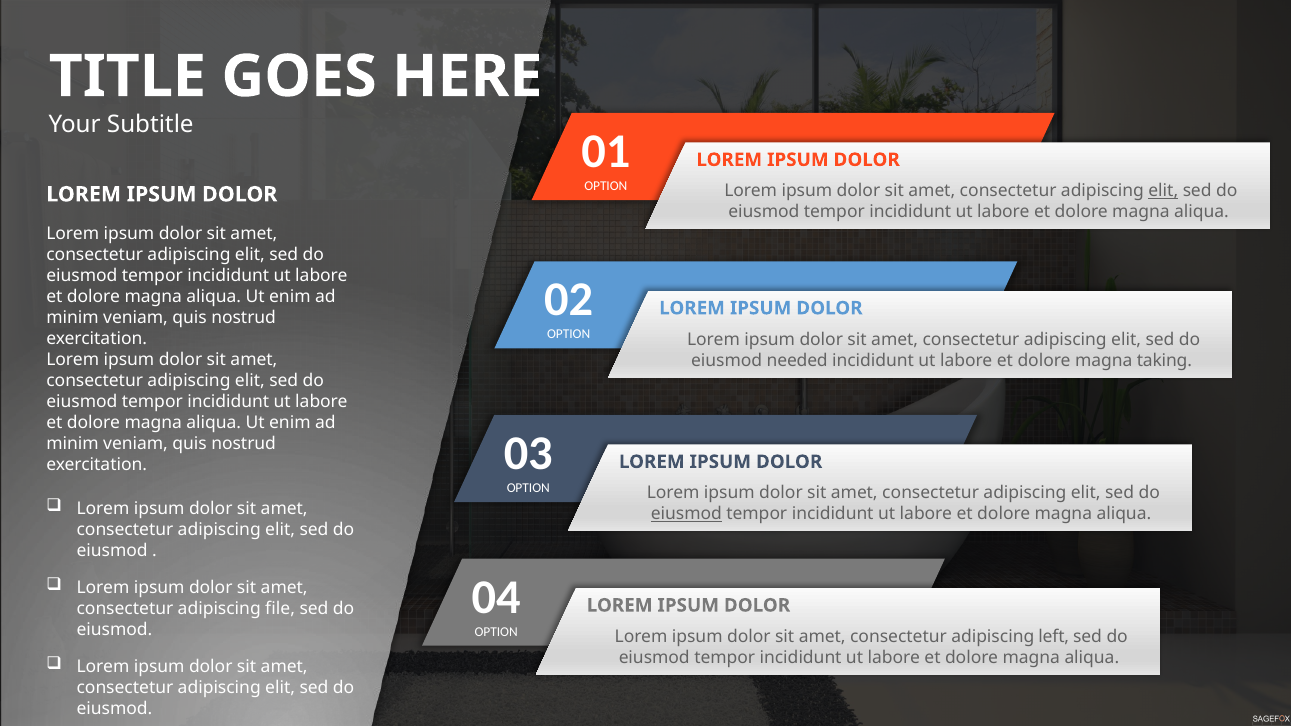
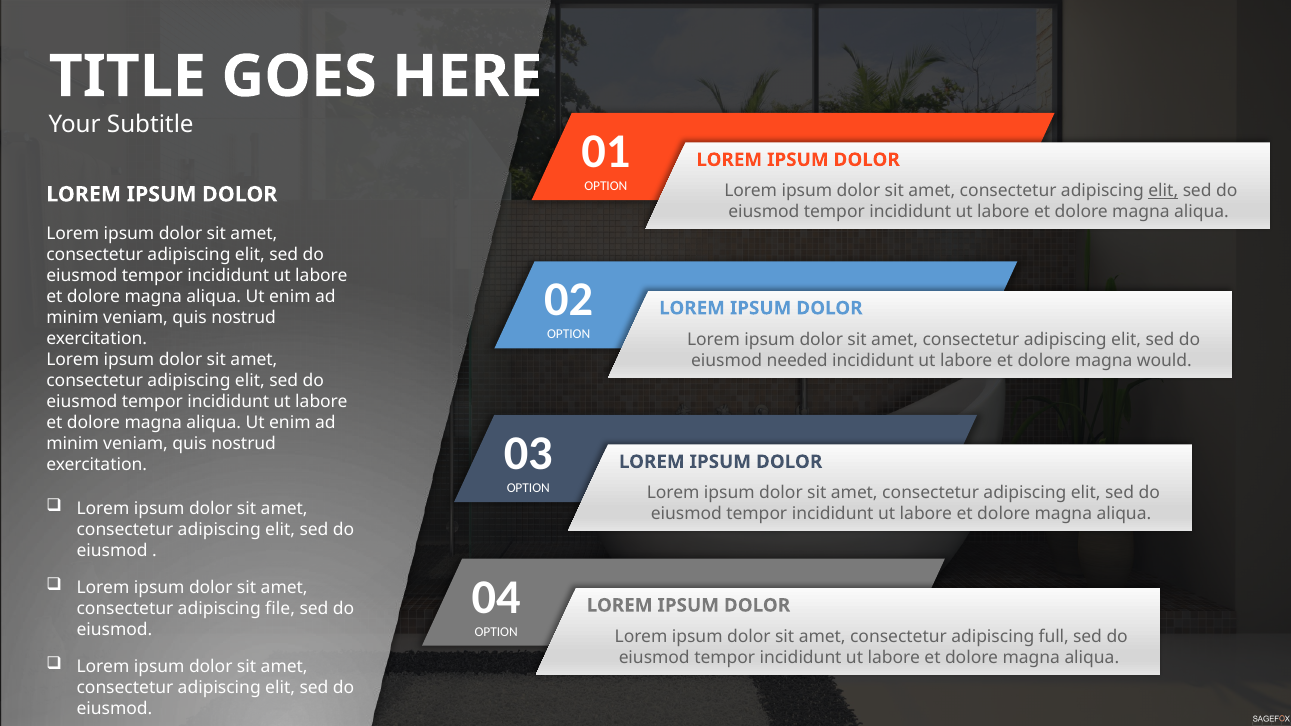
taking: taking -> would (1164, 360)
eiusmod underline: present -> none (686, 514)
left: left -> full (1054, 637)
